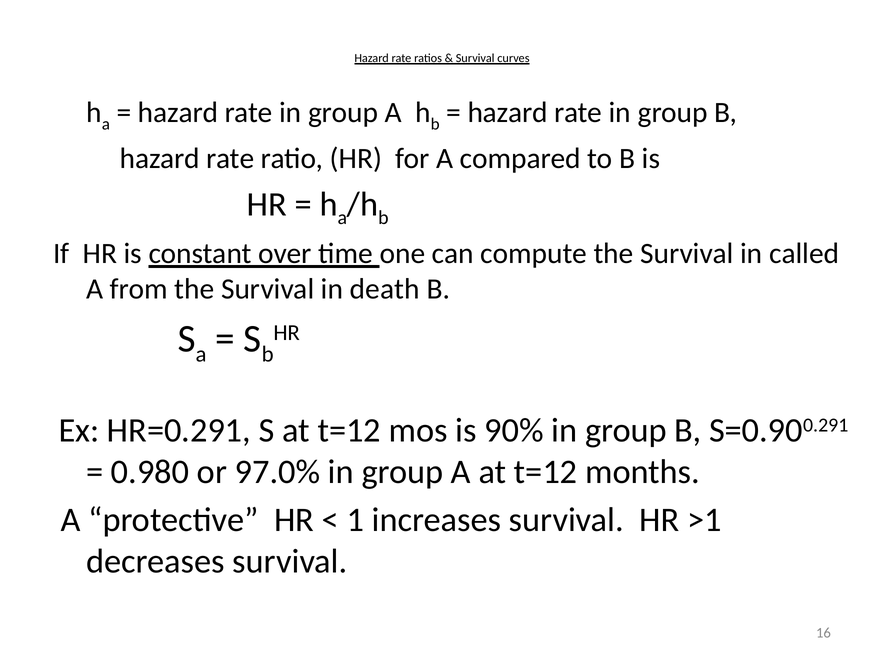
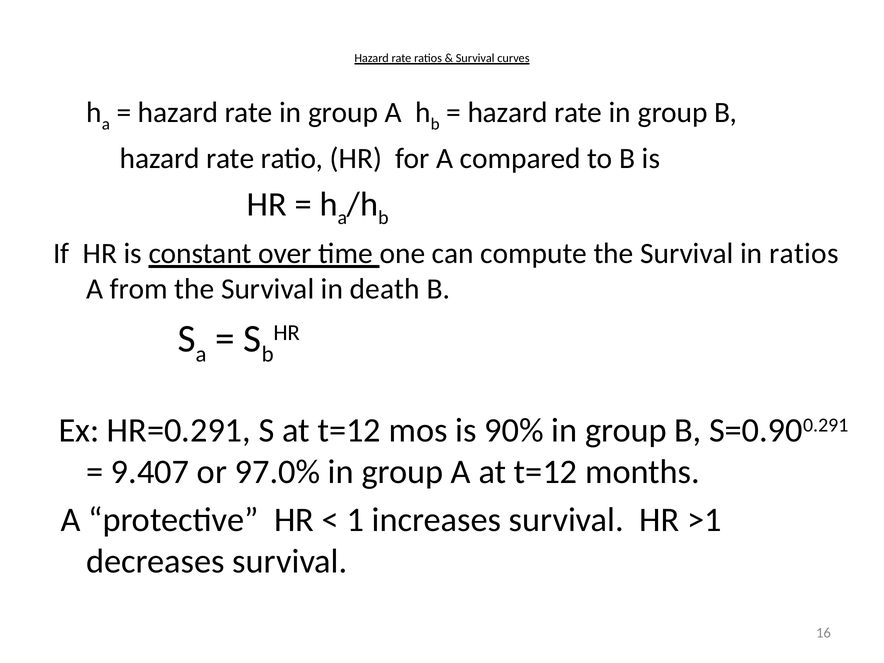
in called: called -> ratios (804, 254)
0.980: 0.980 -> 9.407 (150, 472)
